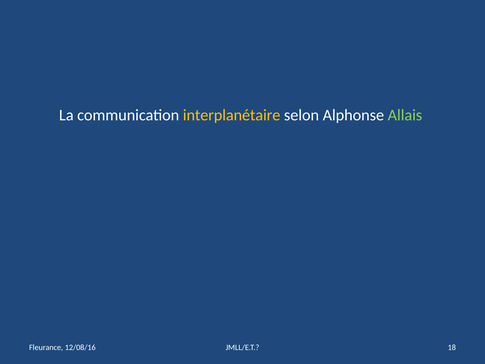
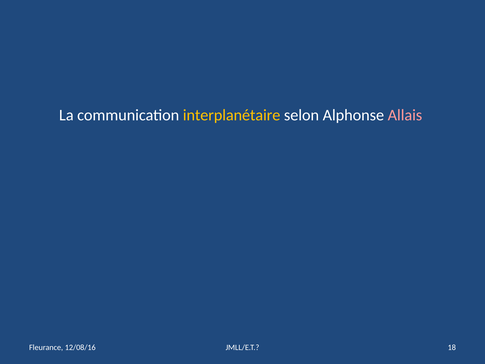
Allais colour: light green -> pink (405, 115)
